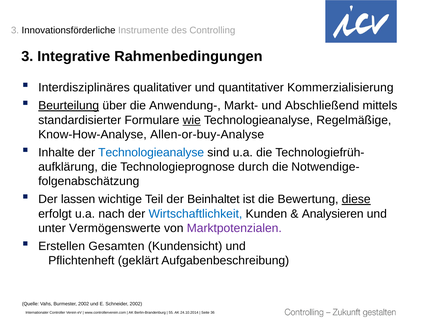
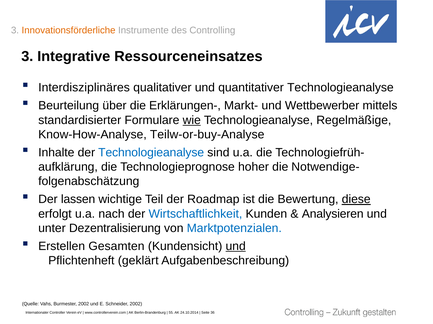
Innovationsförderliche colour: black -> orange (69, 30)
Rahmenbedingungen: Rahmenbedingungen -> Ressourceneinsatzes (188, 56)
quantitativer Kommerzialisierung: Kommerzialisierung -> Technologieanalyse (340, 88)
Beurteilung underline: present -> none (69, 106)
Anwendung-: Anwendung- -> Erklärungen- (185, 106)
Abschließend: Abschließend -> Wettbewerber (322, 106)
Allen-or-buy-Analyse: Allen-or-buy-Analyse -> Teilw-or-buy-Analyse (207, 135)
durch: durch -> hoher (254, 167)
Beinhaltet: Beinhaltet -> Roadmap (213, 200)
Vermögenswerte: Vermögenswerte -> Dezentralisierung (115, 229)
Marktpotenzialen colour: purple -> blue (234, 229)
und underline: none -> present (236, 247)
